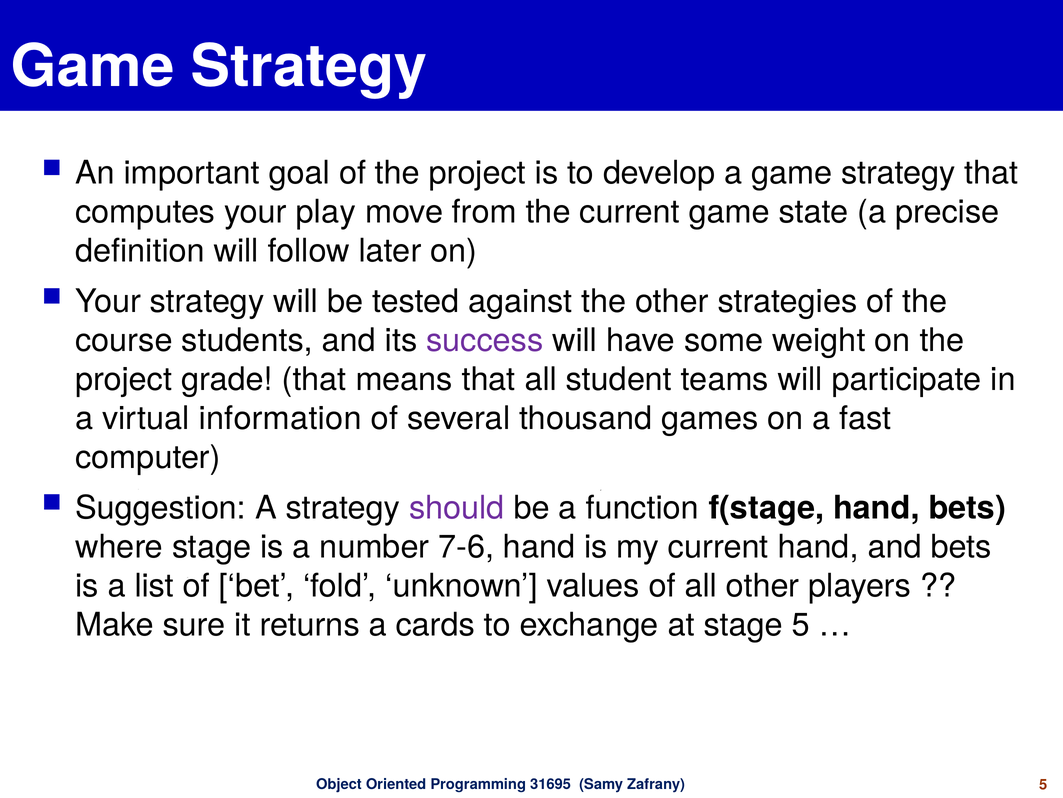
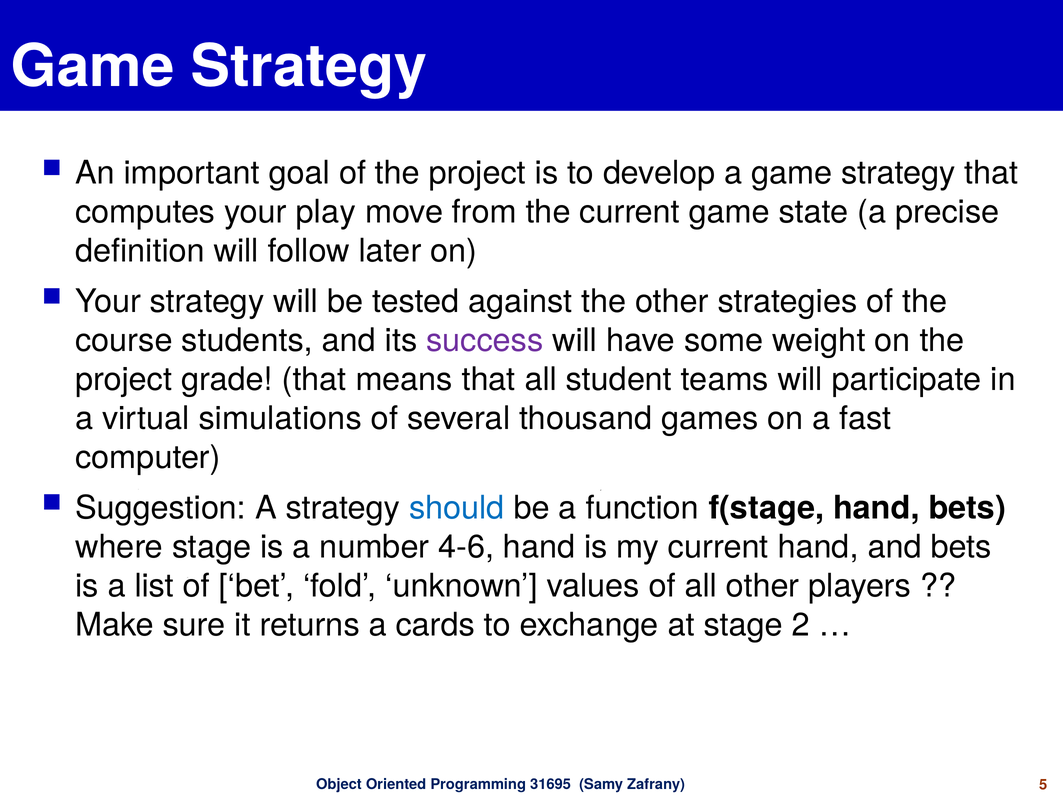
information: information -> simulations (280, 418)
should colour: purple -> blue (457, 507)
7-6: 7-6 -> 4-6 (466, 546)
stage 5: 5 -> 2 (801, 624)
